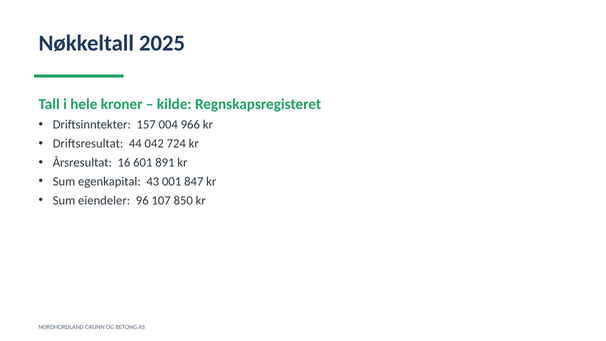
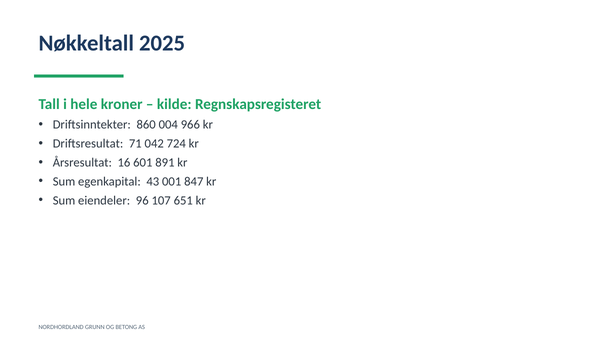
157: 157 -> 860 (146, 125)
44: 44 -> 71 (135, 144)
850: 850 -> 651 (183, 200)
